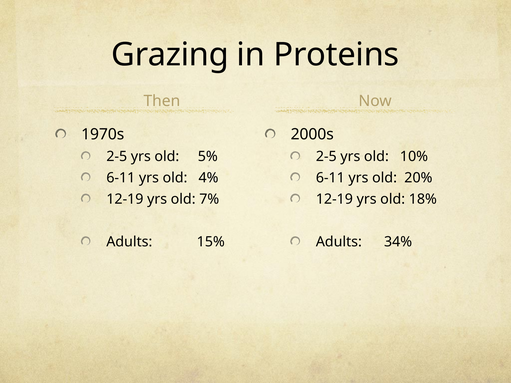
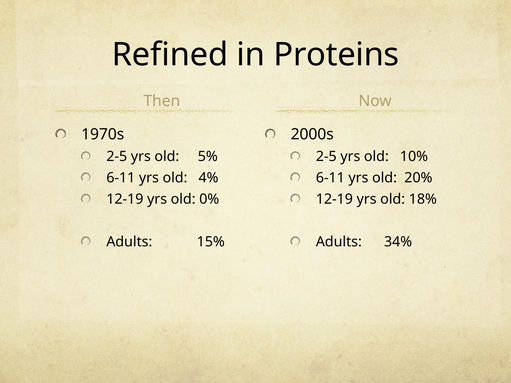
Grazing: Grazing -> Refined (170, 55)
7%: 7% -> 0% (209, 199)
